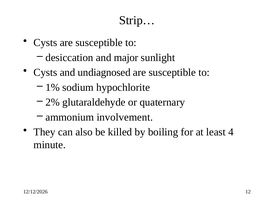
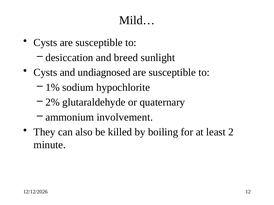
Strip…: Strip… -> Mild… (137, 20)
major: major -> breed (126, 58)
4: 4 -> 2 (231, 132)
